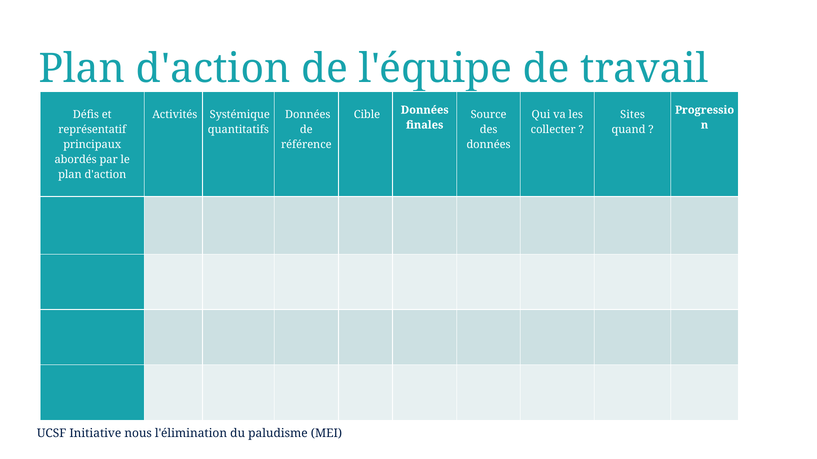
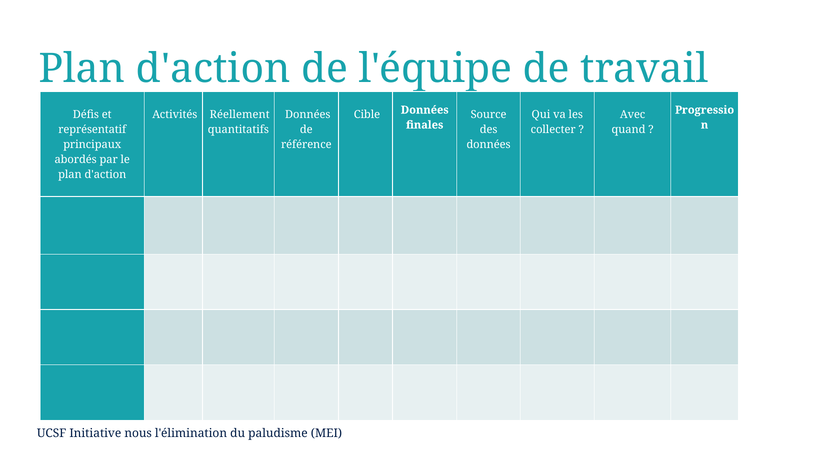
Systémique: Systémique -> Réellement (240, 115)
Sites: Sites -> Avec (633, 115)
